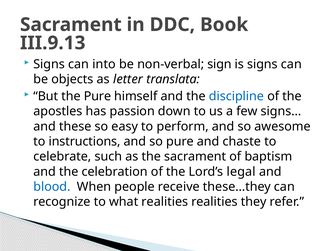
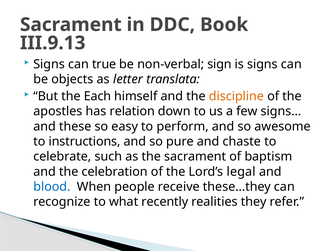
into: into -> true (104, 64)
the Pure: Pure -> Each (97, 96)
discipline colour: blue -> orange (236, 96)
passion: passion -> relation (132, 111)
what realities: realities -> recently (165, 201)
